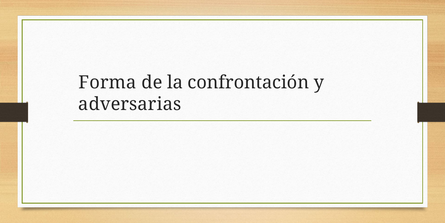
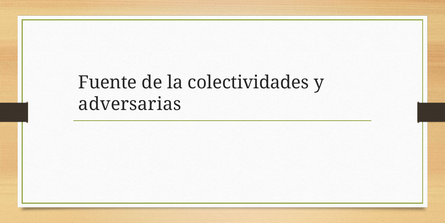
Forma: Forma -> Fuente (108, 82)
confrontación: confrontación -> colectividades (248, 82)
